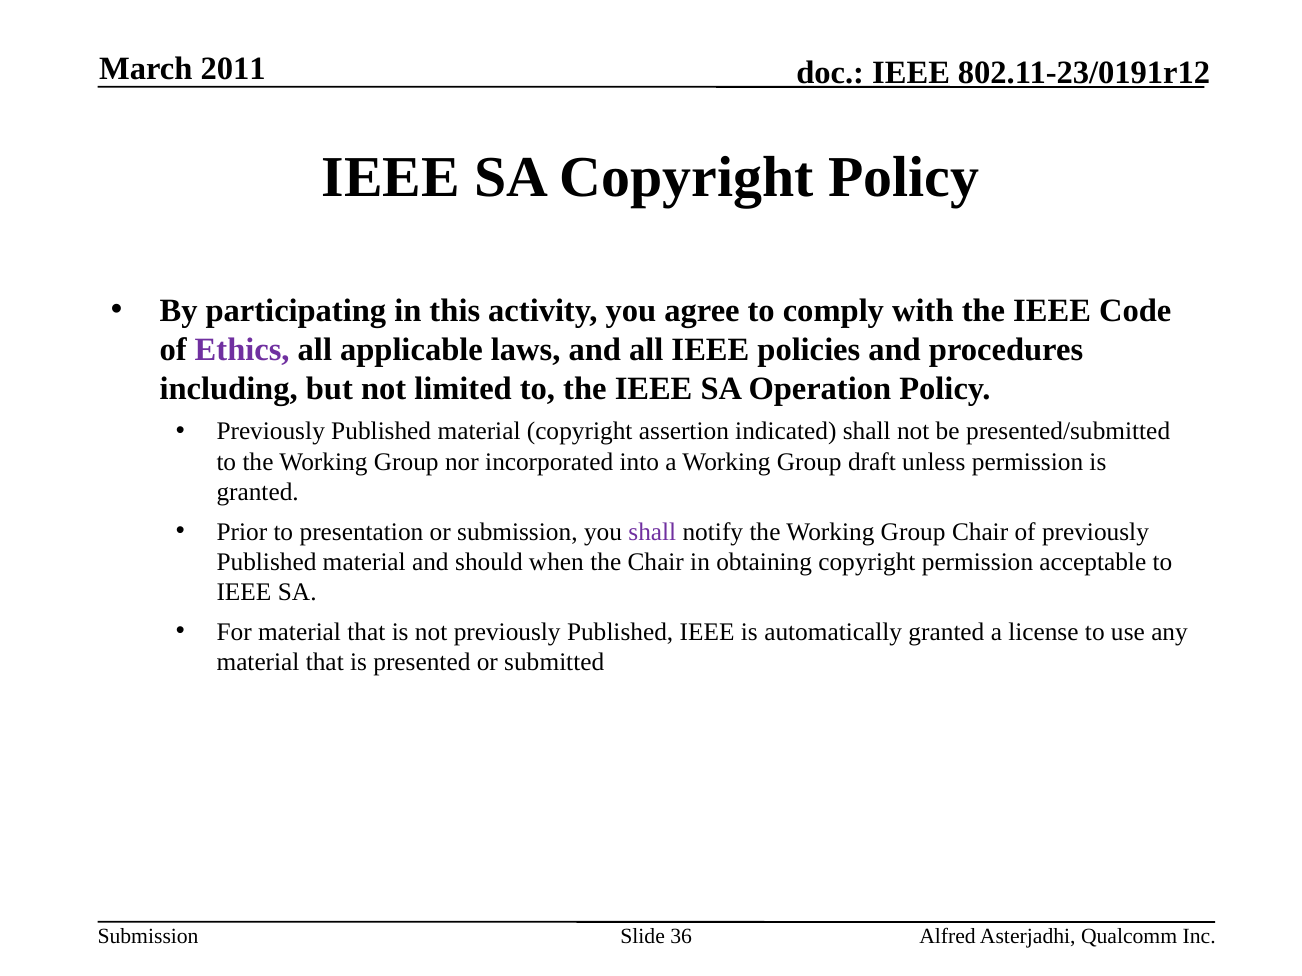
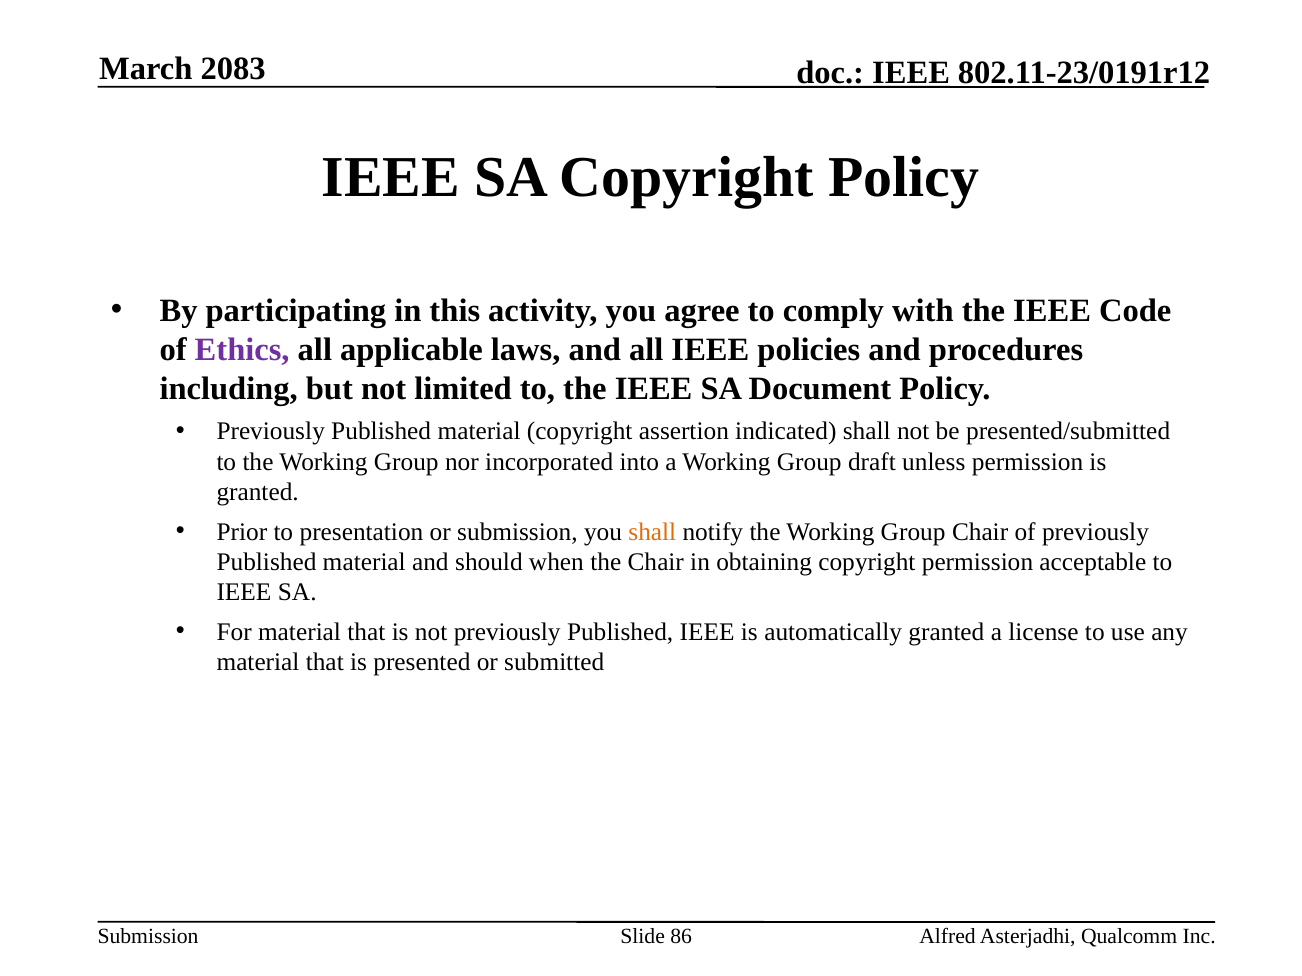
2011: 2011 -> 2083 (233, 69)
Operation: Operation -> Document (820, 389)
shall colour: purple -> orange (652, 532)
36: 36 -> 86 (681, 937)
